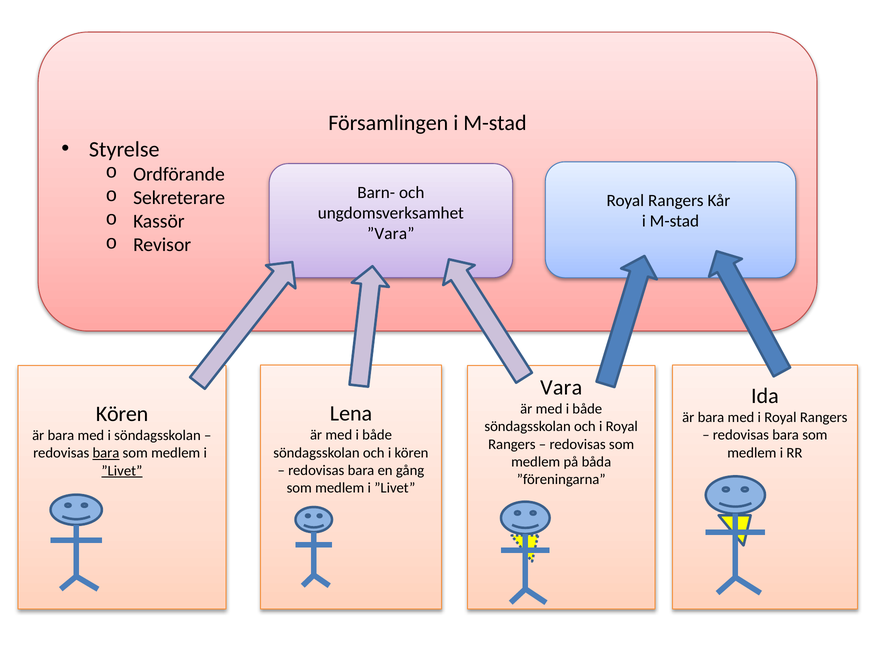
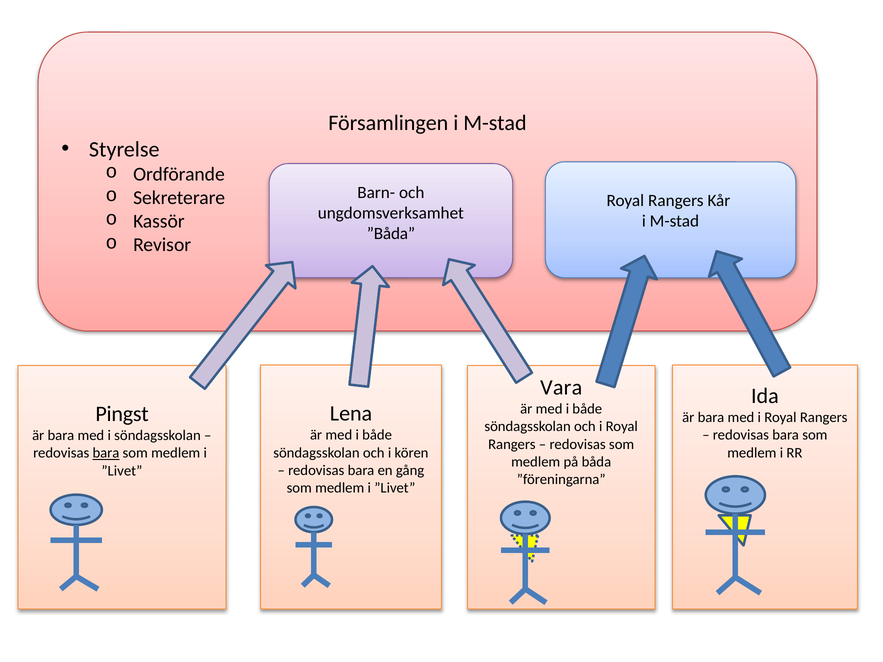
”Vara: ”Vara -> ”Båda (391, 234)
Kören: Kören -> Pingst (122, 414)
”Livet underline: present -> none (122, 471)
